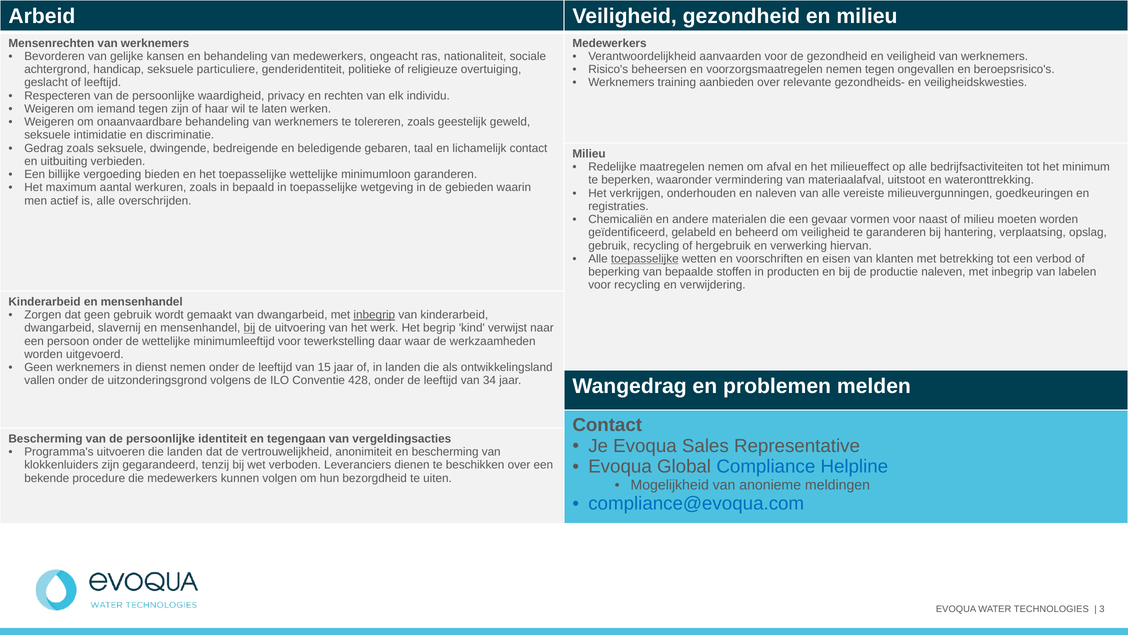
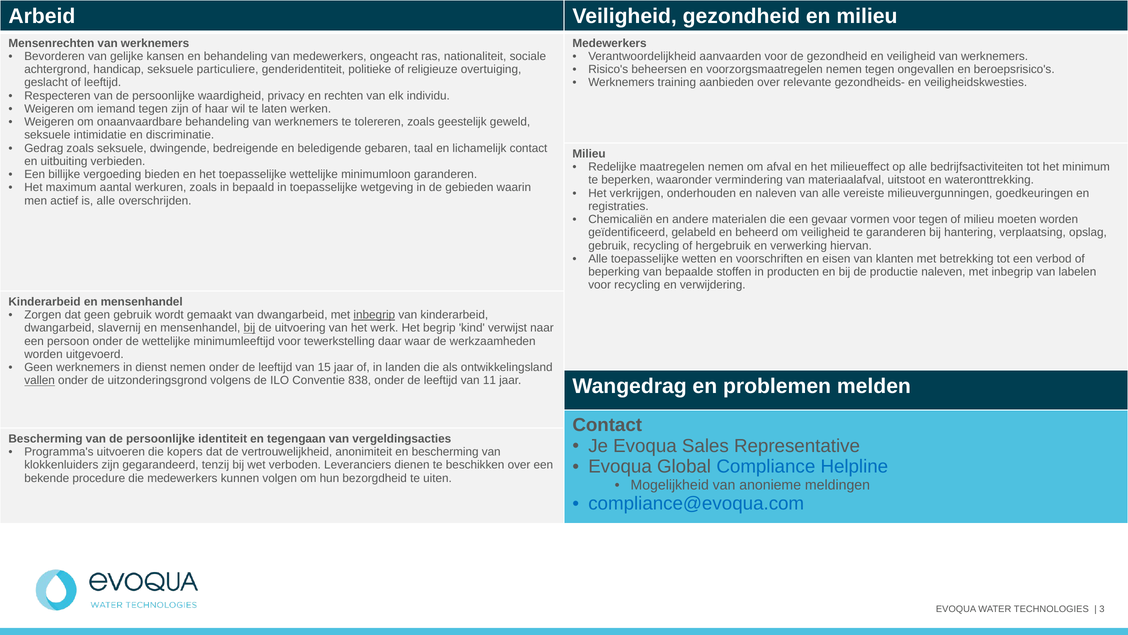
voor naast: naast -> tegen (933, 219)
toepasselijke underline: present -> none (645, 259)
vallen underline: none -> present (40, 380)
428: 428 -> 838 (360, 380)
34: 34 -> 11 (490, 380)
die landen: landen -> kopers (185, 452)
